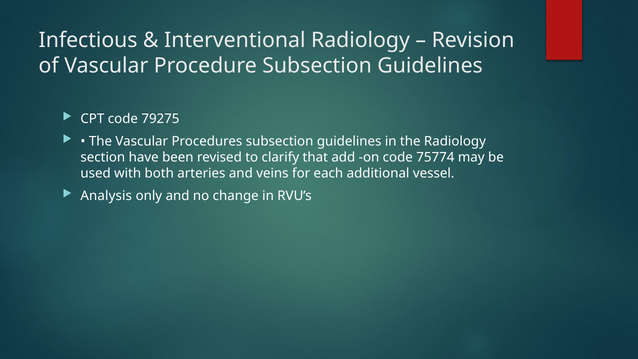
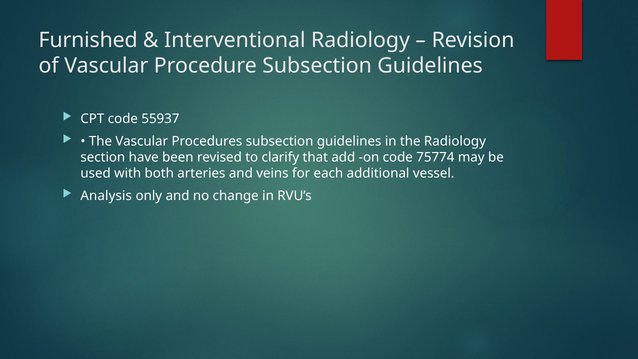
Infectious: Infectious -> Furnished (88, 40)
79275: 79275 -> 55937 (160, 119)
